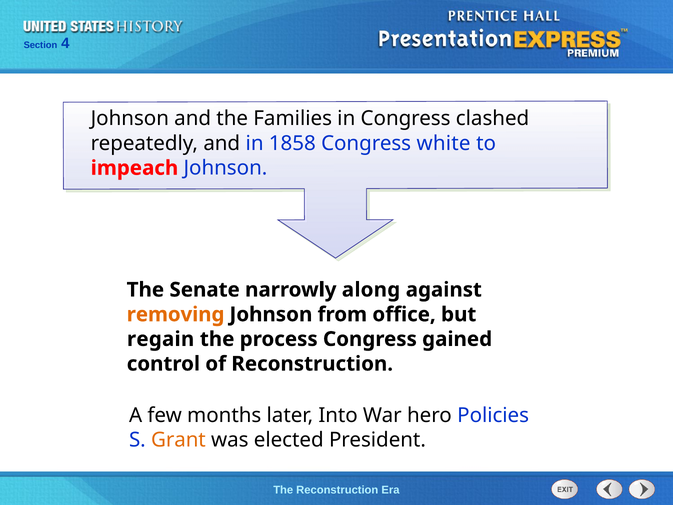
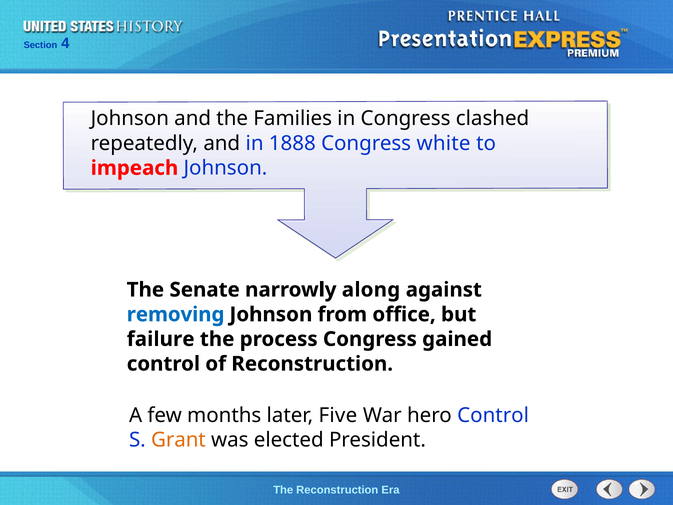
1858: 1858 -> 1888 (292, 143)
removing colour: orange -> blue (176, 314)
regain: regain -> failure (161, 339)
Into: Into -> Five (338, 415)
hero Policies: Policies -> Control (493, 415)
